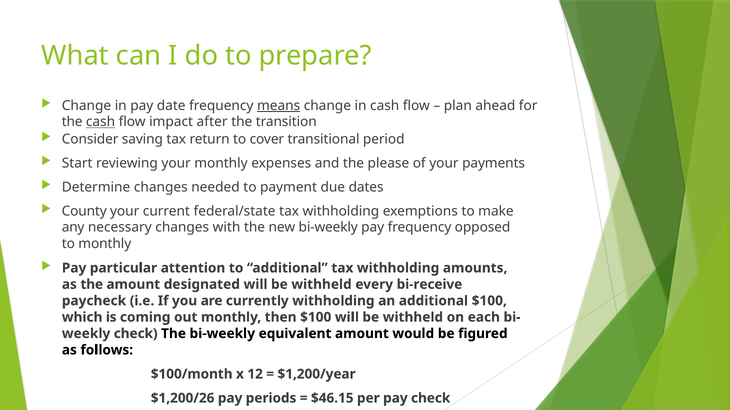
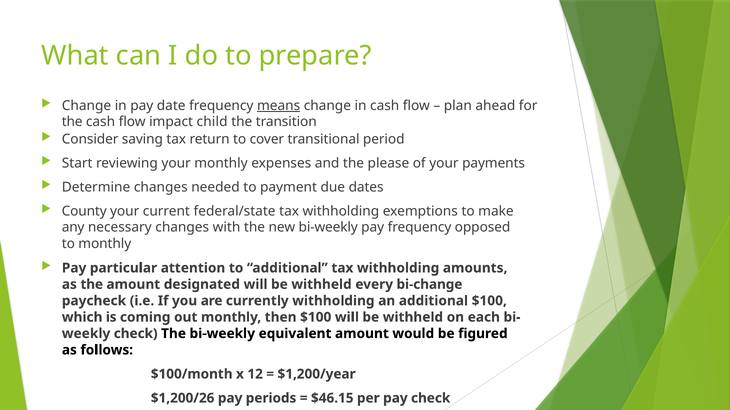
cash underline: present -> none (100, 122)
after: after -> child (212, 122)
bi-receive: bi-receive -> bi-change (429, 285)
